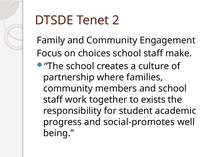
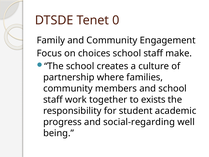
2: 2 -> 0 (116, 20)
social-promotes: social-promotes -> social-regarding (139, 122)
